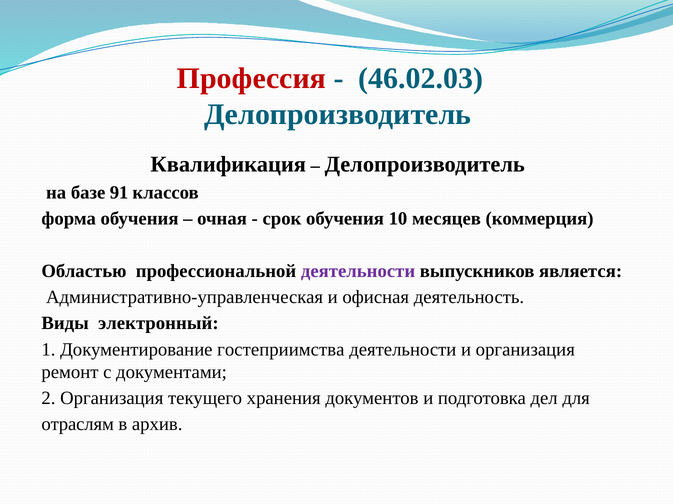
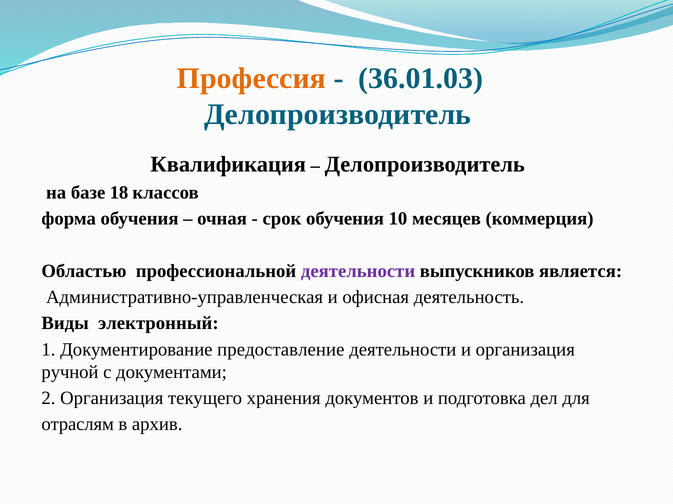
Профессия colour: red -> orange (252, 79)
46.02.03: 46.02.03 -> 36.01.03 (421, 79)
91: 91 -> 18 (119, 193)
гостеприимства: гостеприимства -> предоставление (281, 350)
ремонт: ремонт -> ручной (70, 372)
